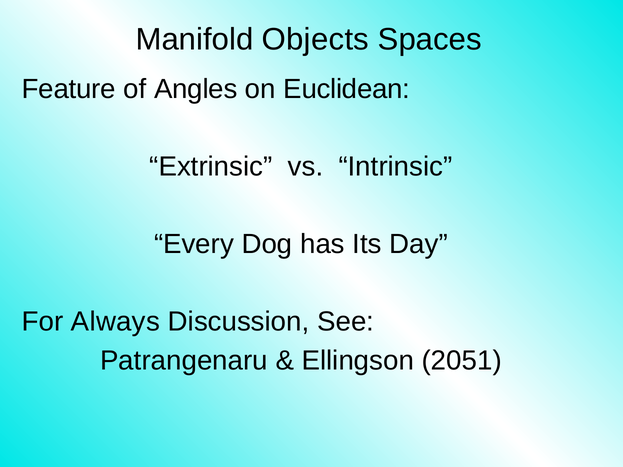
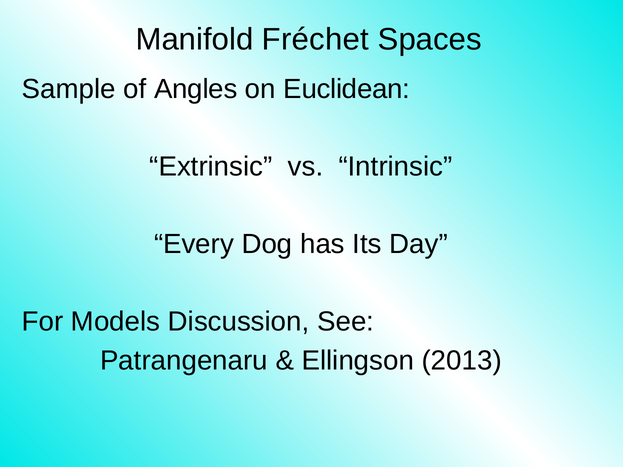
Objects: Objects -> Fréchet (315, 40)
Feature: Feature -> Sample (69, 89)
Always: Always -> Models (116, 322)
2051: 2051 -> 2013 (462, 361)
